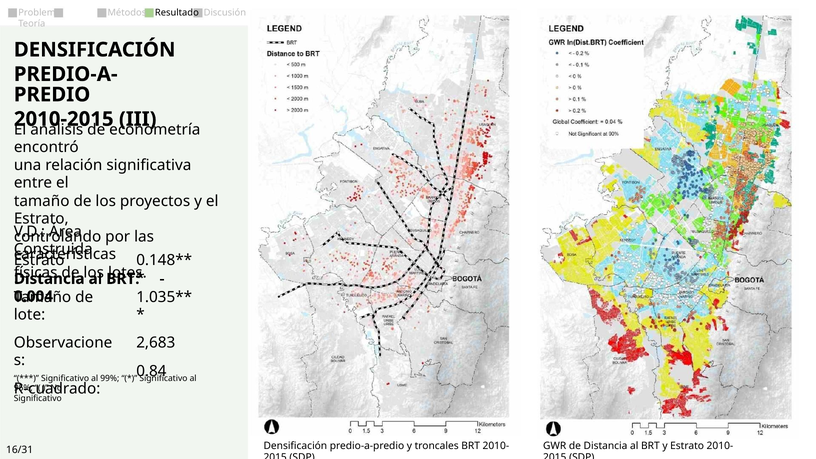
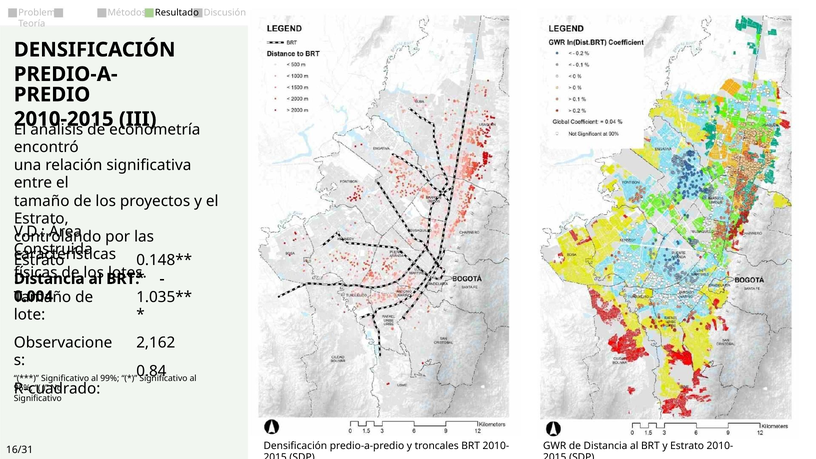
2,683: 2,683 -> 2,162 (156, 343)
